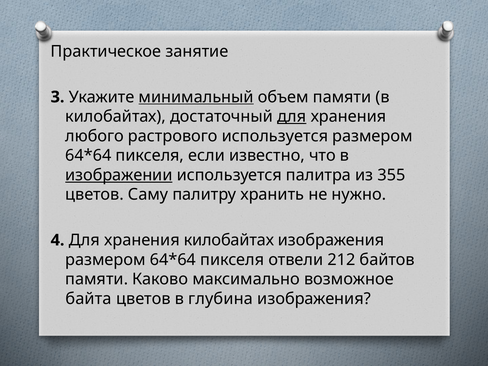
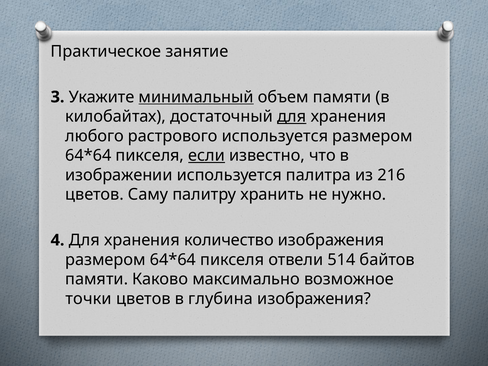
если underline: none -> present (207, 156)
изображении underline: present -> none (119, 175)
355: 355 -> 216 (391, 175)
хранения килобайтах: килобайтах -> количество (229, 240)
212: 212 -> 514 (341, 260)
байта: байта -> точки (89, 299)
